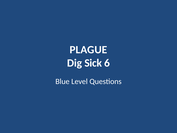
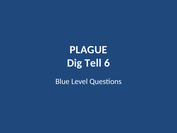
Sick: Sick -> Tell (93, 63)
